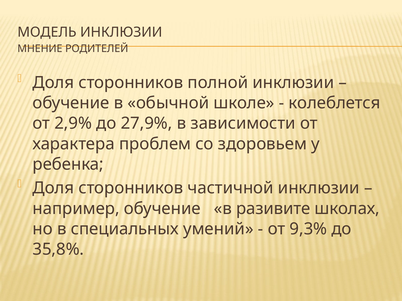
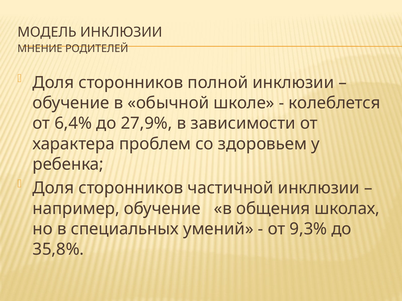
2,9%: 2,9% -> 6,4% (73, 124)
разивите: разивите -> общения (273, 209)
